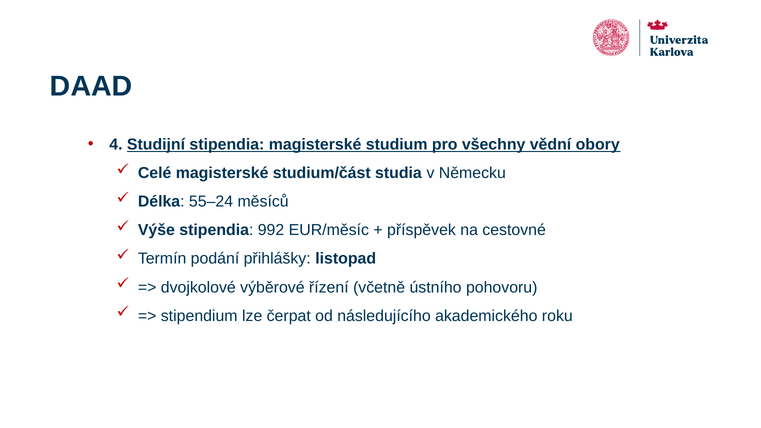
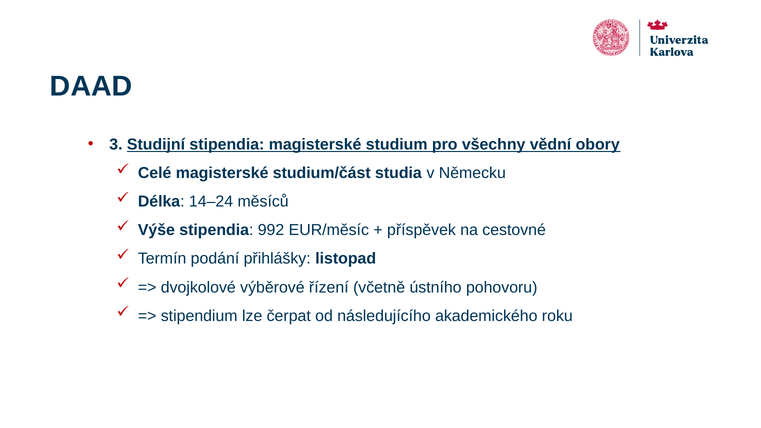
4: 4 -> 3 (116, 145)
55–24: 55–24 -> 14–24 (211, 202)
